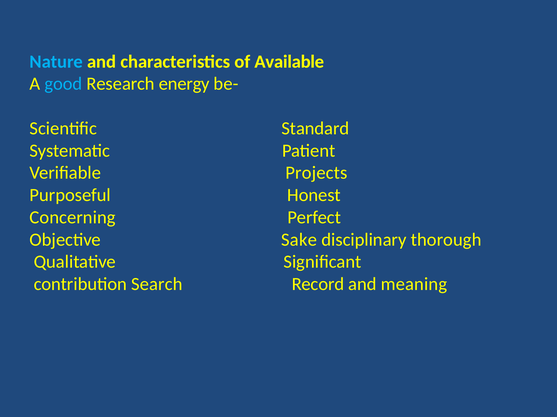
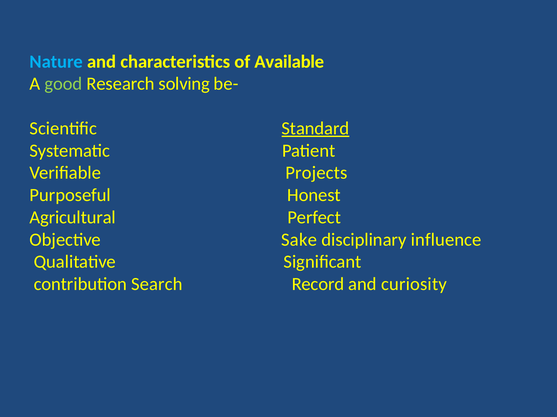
good colour: light blue -> light green (63, 84)
energy: energy -> solving (184, 84)
Standard underline: none -> present (315, 129)
Concerning: Concerning -> Agricultural (73, 218)
thorough: thorough -> influence (446, 240)
meaning: meaning -> curiosity (414, 285)
